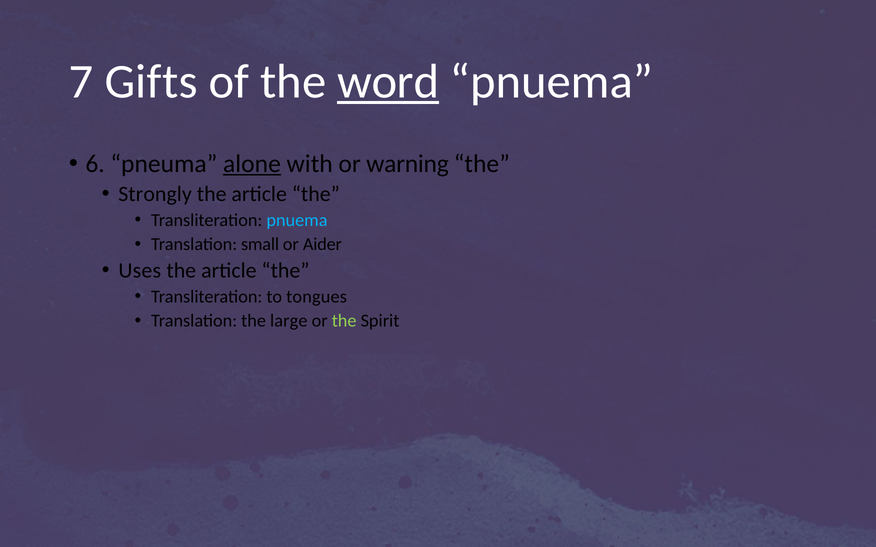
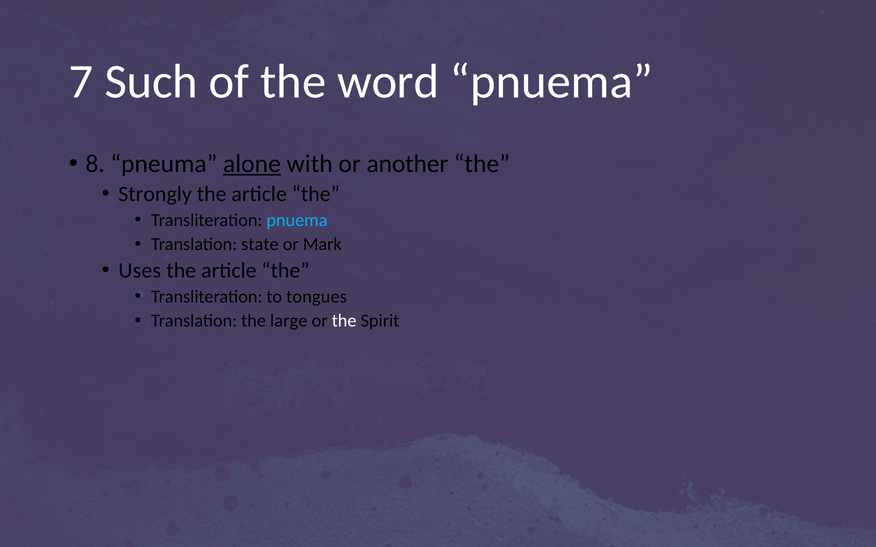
Gifts: Gifts -> Such (151, 82)
word underline: present -> none (388, 82)
6: 6 -> 8 (95, 164)
warning: warning -> another (407, 164)
small: small -> state (260, 245)
Aider: Aider -> Mark (322, 245)
the colour: light green -> white (344, 321)
